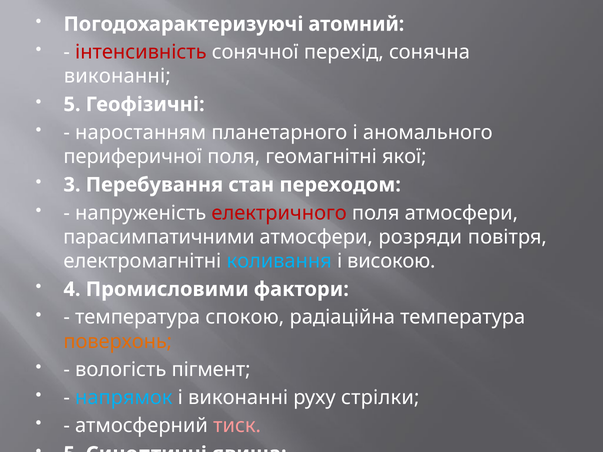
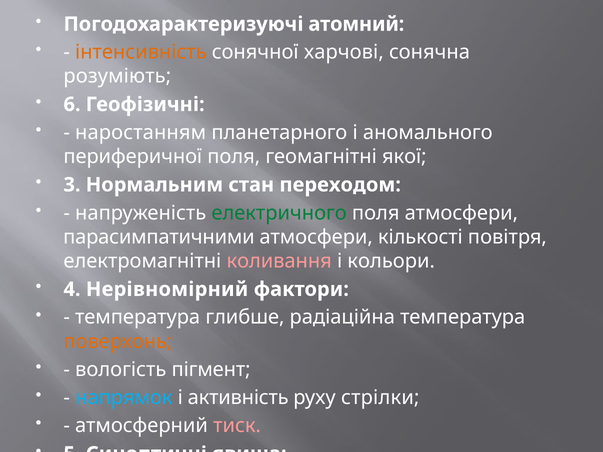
інтенсивність colour: red -> orange (141, 52)
перехід: перехід -> харчові (344, 52)
виконанні: виконанні -> розуміють (117, 76)
5: 5 -> 6 (72, 105)
Перебування: Перебування -> Нормальним (154, 185)
електричного colour: red -> green (279, 213)
розряди: розряди -> кількості (420, 237)
коливання colour: light blue -> pink (279, 261)
високою: високою -> кольори (391, 261)
Промисловими: Промисловими -> Нерівномірний (167, 289)
спокою: спокою -> глибше (245, 318)
і виконанні: виконанні -> активність (238, 398)
